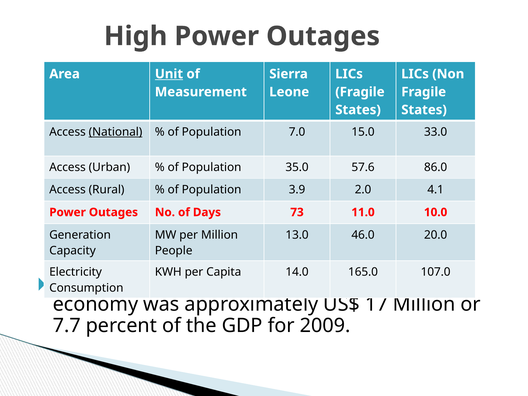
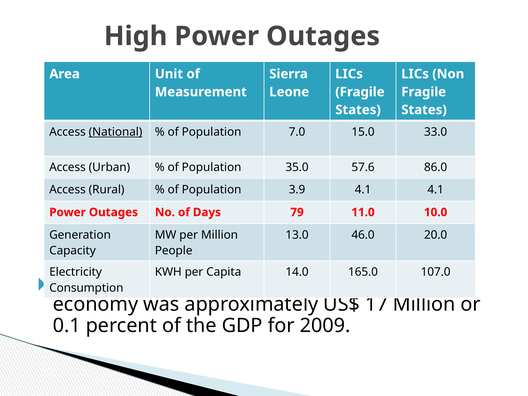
Unit underline: present -> none (169, 74)
3.9 2.0: 2.0 -> 4.1 (363, 190)
73: 73 -> 79 (297, 212)
7.7: 7.7 -> 0.1 (67, 326)
